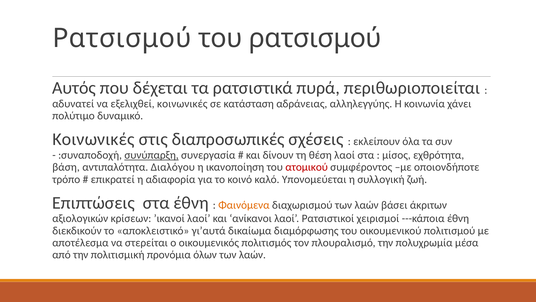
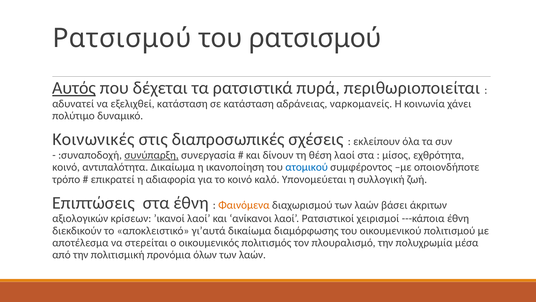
Αυτός underline: none -> present (74, 88)
εξελιχθεί κοινωνικές: κοινωνικές -> κατάσταση (182, 104)
αλληλεγγύης: αλληλεγγύης -> ναρκομανείς (361, 104)
βάση: βάση -> κοινό (66, 167)
αντιπαλότητα Διαλόγου: Διαλόγου -> Δικαίωμα (173, 167)
ατομικού colour: red -> blue (307, 167)
